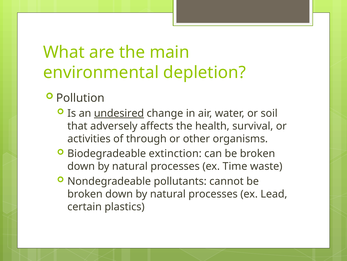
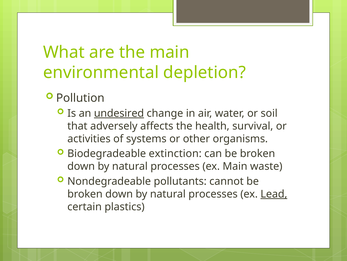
through: through -> systems (146, 138)
ex Time: Time -> Main (235, 166)
Lead underline: none -> present (274, 193)
